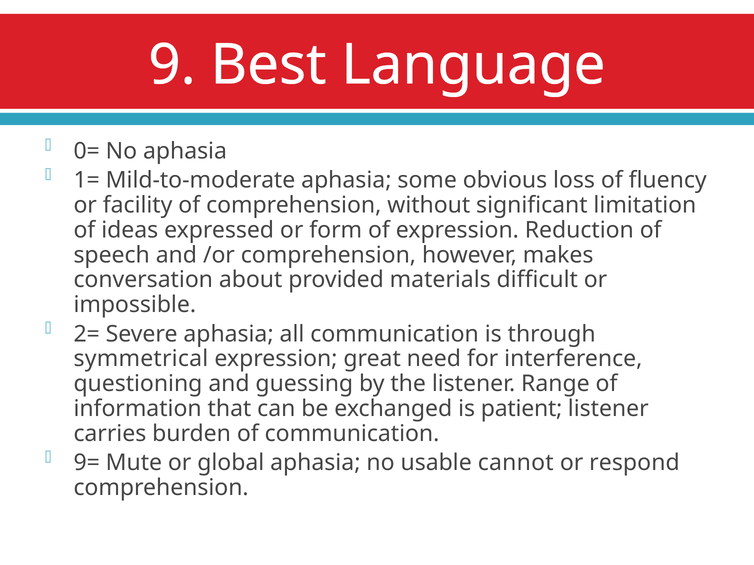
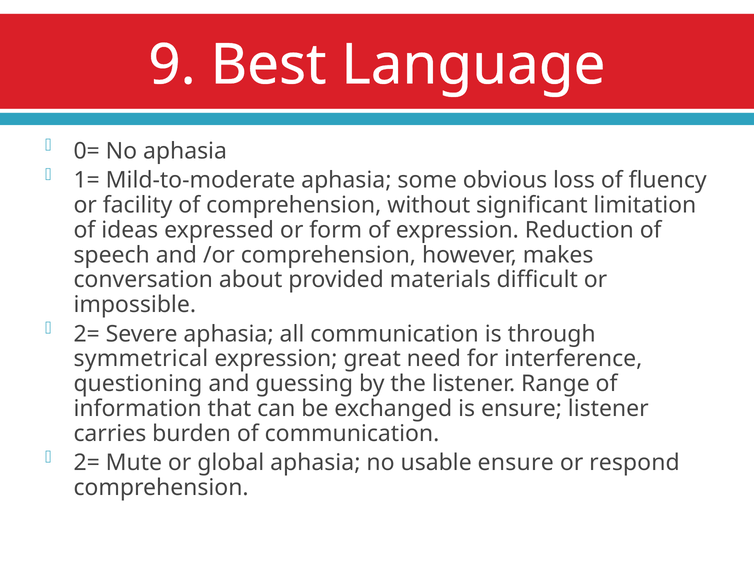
is patient: patient -> ensure (521, 409)
9=: 9= -> 2= (87, 463)
usable cannot: cannot -> ensure (516, 463)
